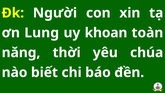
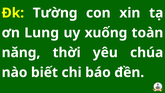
Người: Người -> Tường (55, 13)
khoan: khoan -> xuống (106, 33)
